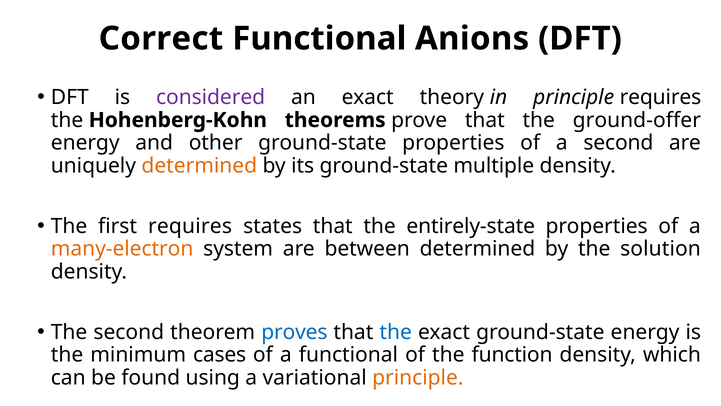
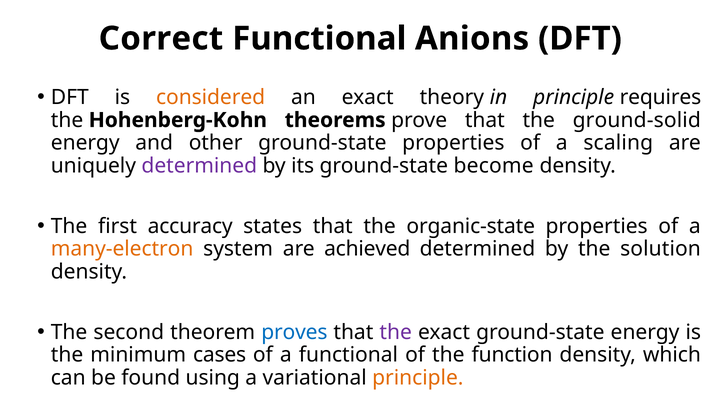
considered colour: purple -> orange (211, 97)
ground-offer: ground-offer -> ground-solid (637, 120)
a second: second -> scaling (618, 143)
determined colour: orange -> purple (199, 165)
multiple: multiple -> become (494, 165)
first requires: requires -> accuracy (190, 226)
entirely-state: entirely-state -> organic-state (471, 226)
between: between -> achieved (367, 249)
the colour: blue -> purple (396, 332)
